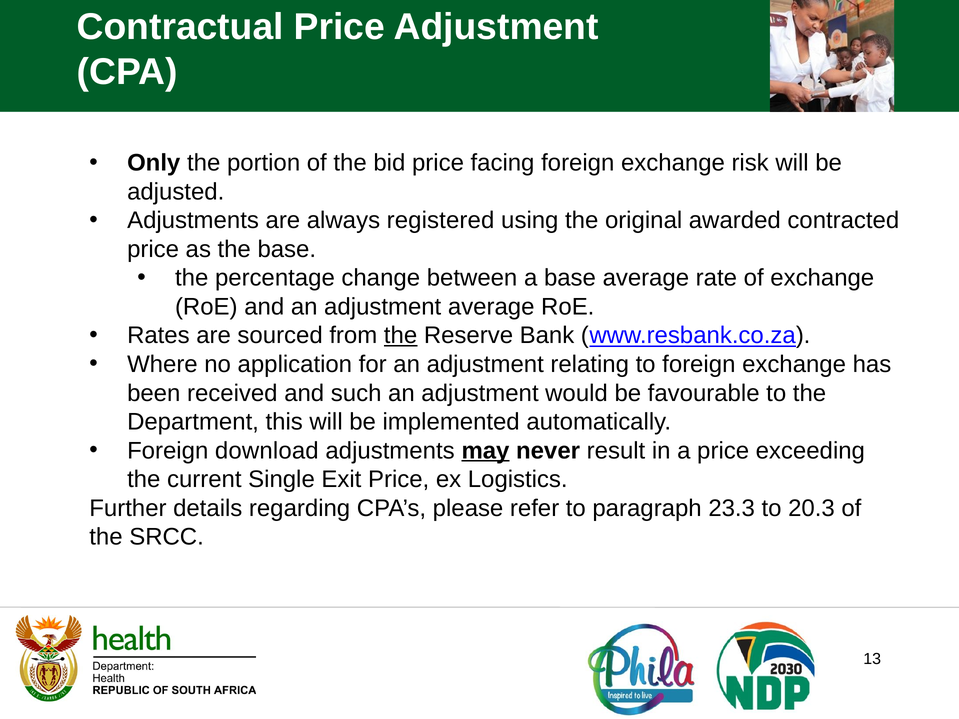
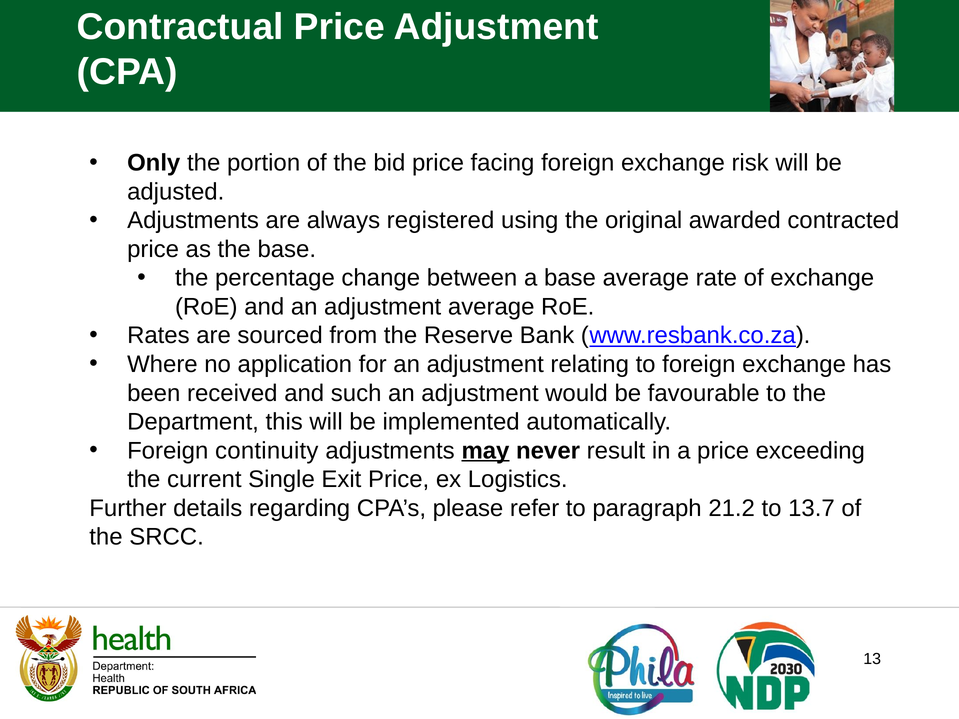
the underline: present -> none (401, 336)
download: download -> continuity (267, 451)
23.3: 23.3 -> 21.2 (732, 508)
20.3: 20.3 -> 13.7 (811, 508)
